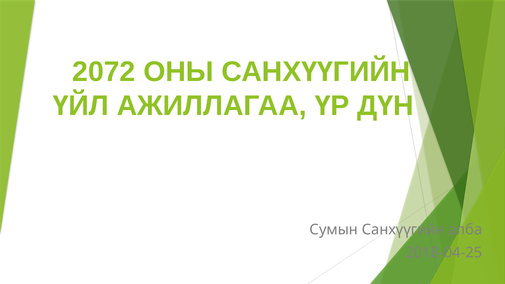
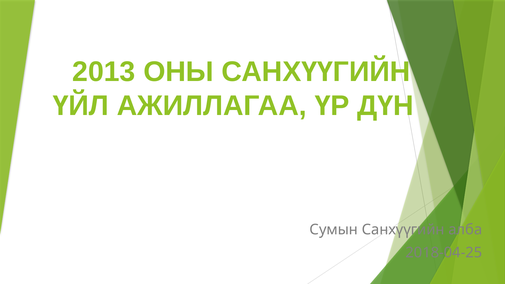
2072: 2072 -> 2013 (104, 72)
